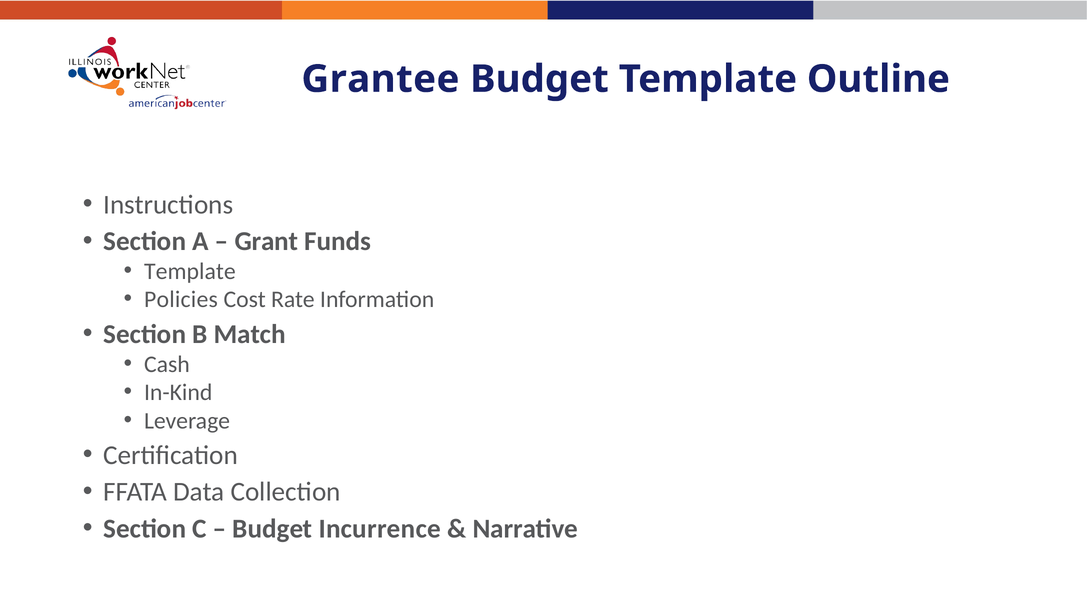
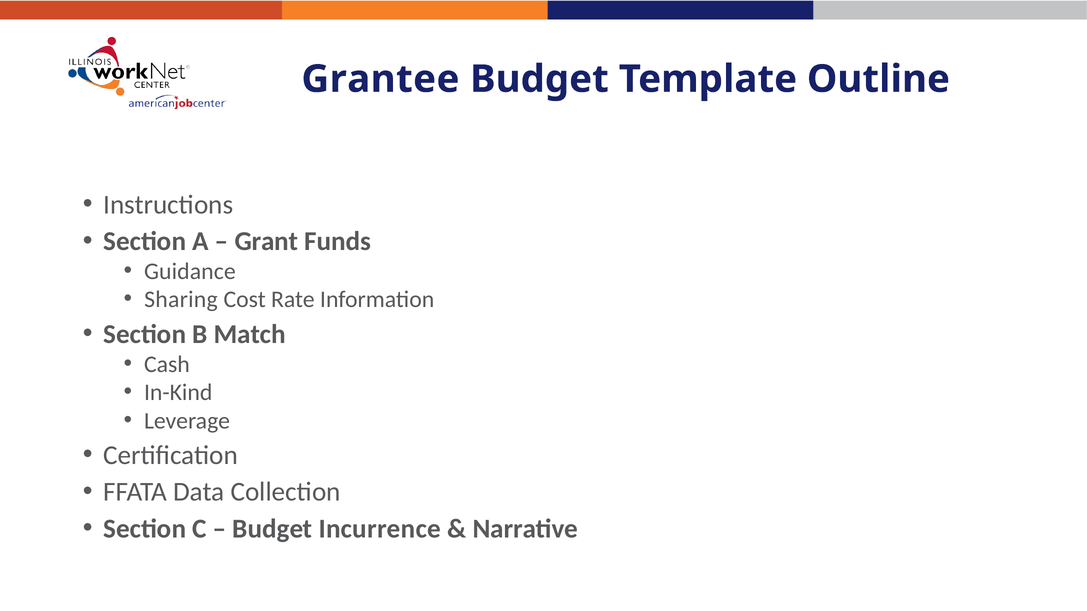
Template: Template -> Guidance (190, 272)
Policies: Policies -> Sharing (181, 300)
